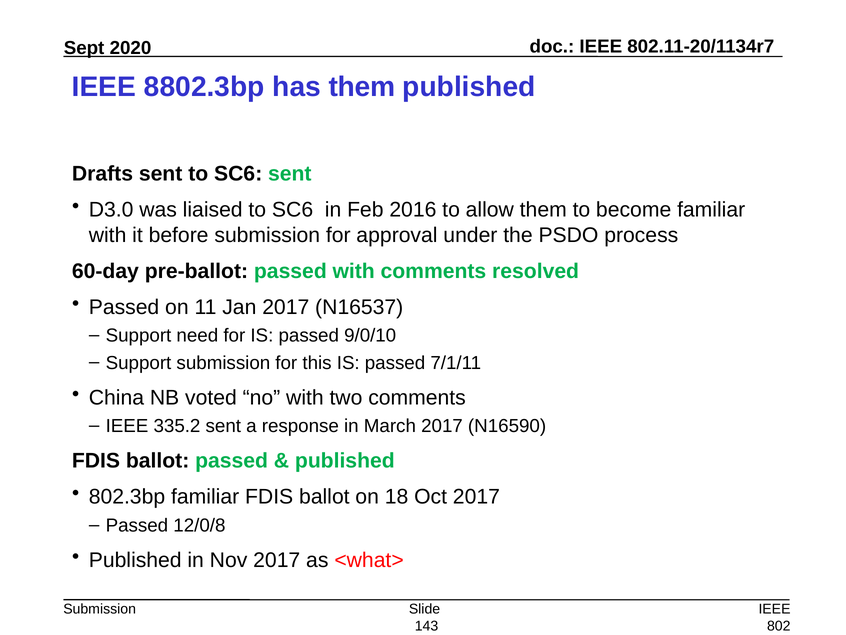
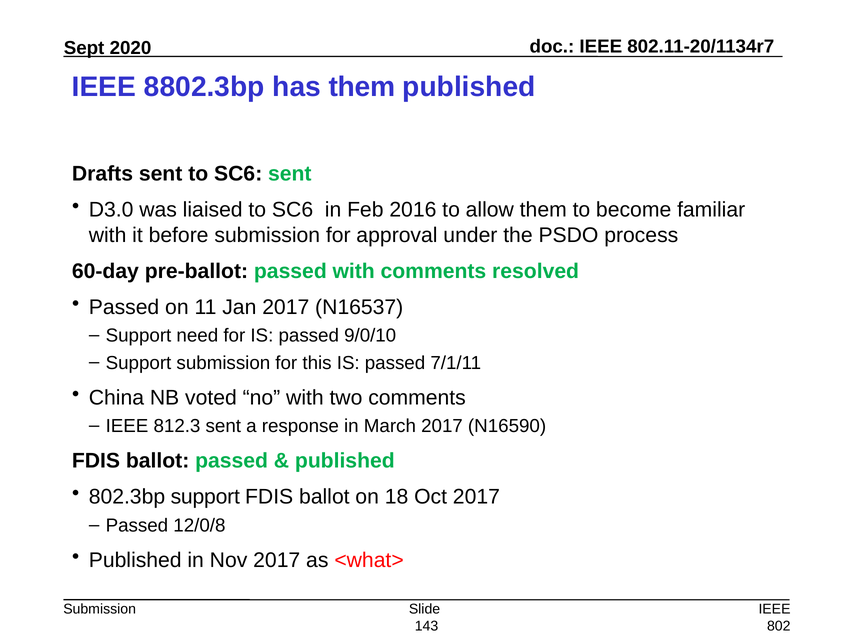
335.2: 335.2 -> 812.3 (177, 426)
802.3bp familiar: familiar -> support (205, 496)
